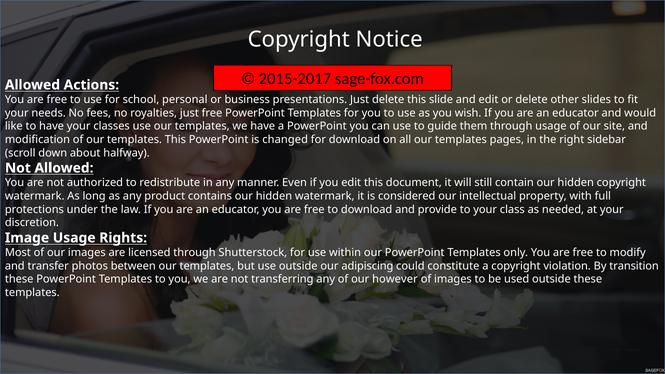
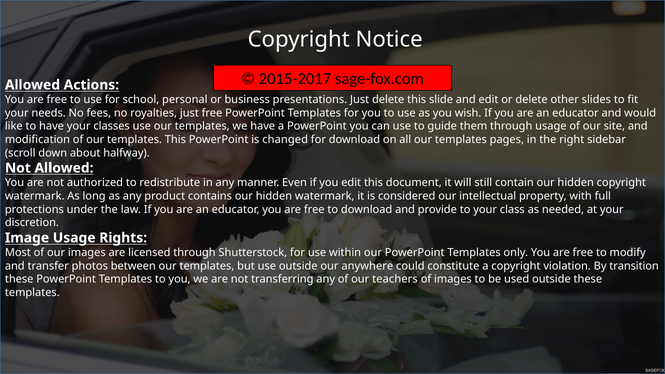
adipiscing: adipiscing -> anywhere (367, 266)
however: however -> teachers (395, 279)
